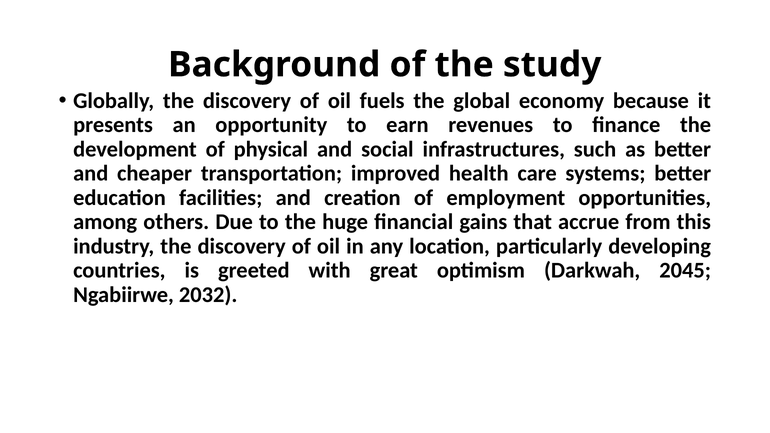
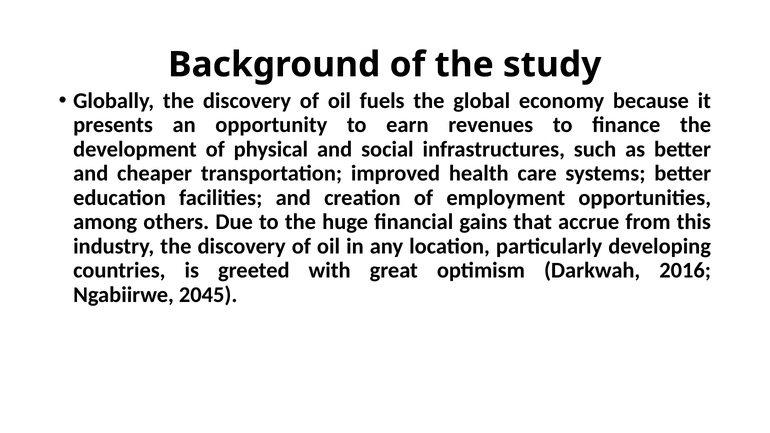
2045: 2045 -> 2016 (685, 271)
2032: 2032 -> 2045 (208, 295)
